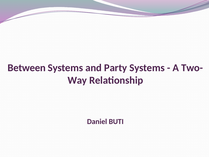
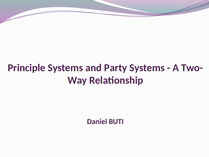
Between: Between -> Principle (27, 68)
